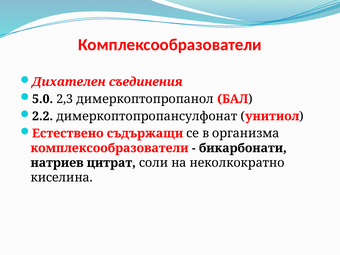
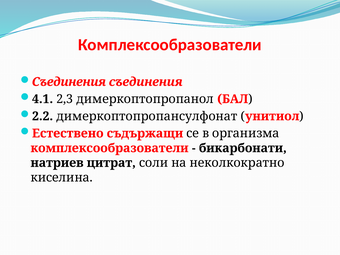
Дихателен: Дихателен -> Съединения (69, 82)
5.0: 5.0 -> 4.1 (43, 99)
